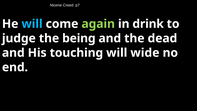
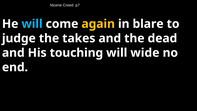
again colour: light green -> yellow (98, 24)
drink: drink -> blare (148, 24)
being: being -> takes (79, 38)
